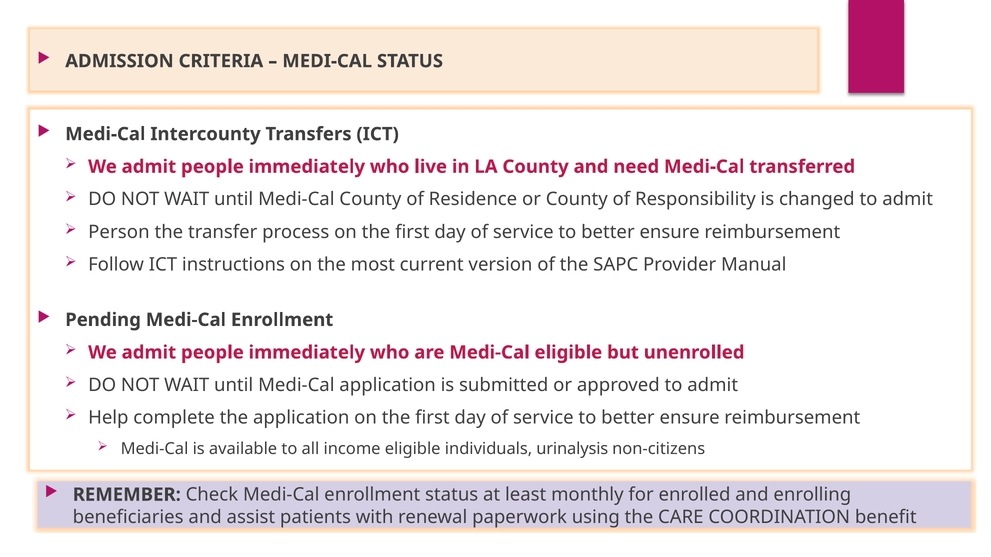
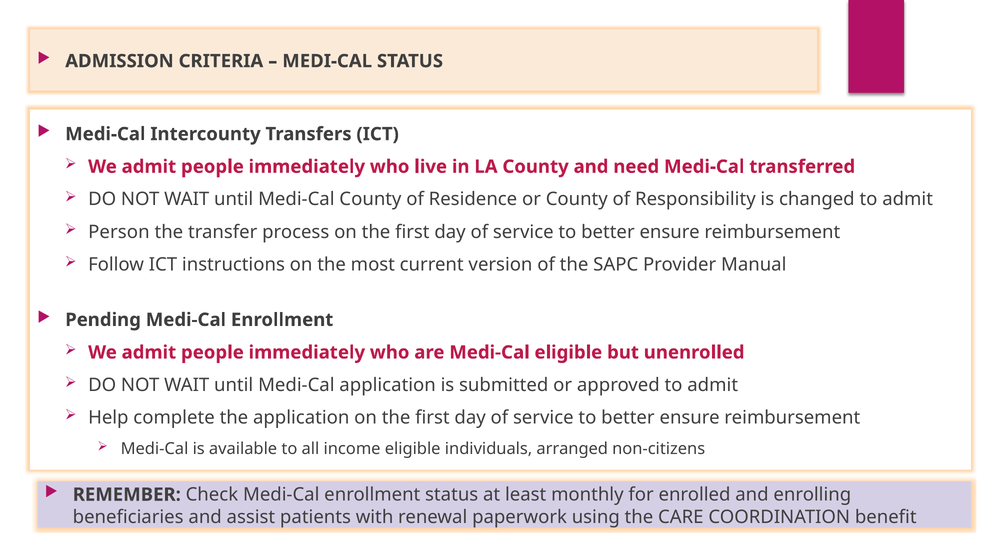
urinalysis: urinalysis -> arranged (572, 449)
